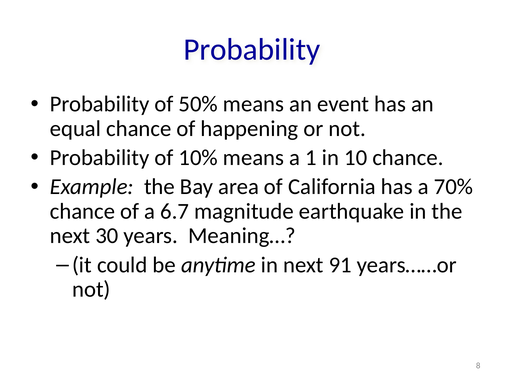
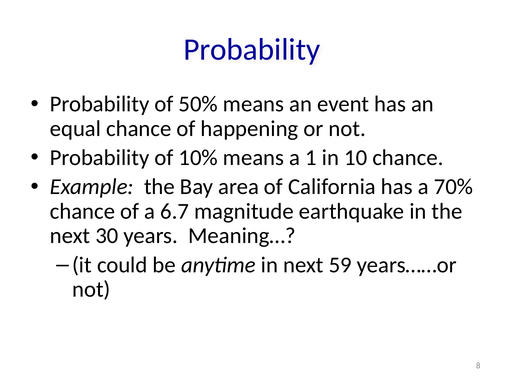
91: 91 -> 59 (340, 265)
